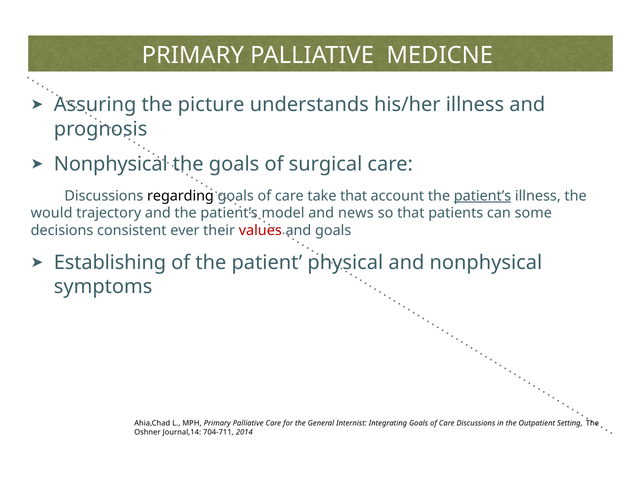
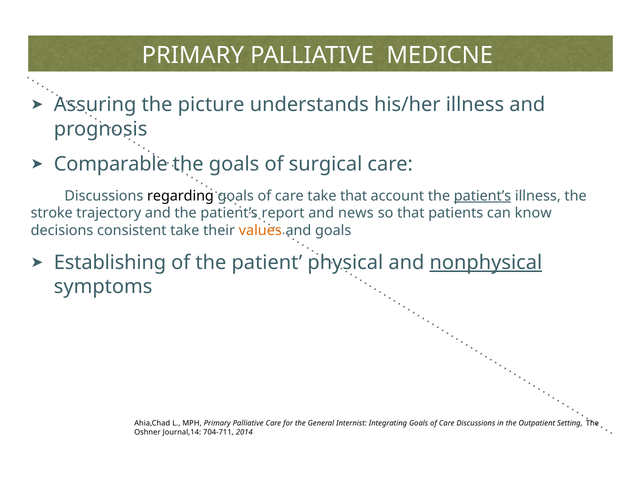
Nonphysical: Nonphysical -> Comparable (111, 164)
would: would -> stroke (52, 213)
model: model -> report (283, 213)
some: some -> know (533, 213)
consistent ever: ever -> take (185, 230)
values colour: red -> orange (260, 230)
nonphysical underline: none -> present (486, 263)
